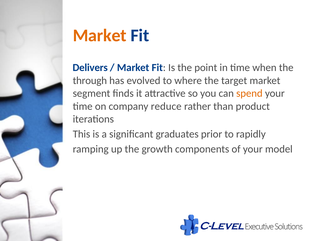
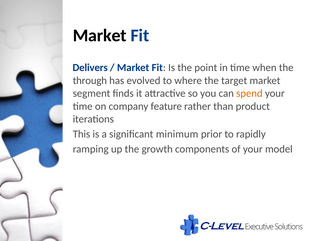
Market colour: orange -> black (100, 36)
reduce: reduce -> feature (166, 106)
graduates: graduates -> minimum (177, 134)
